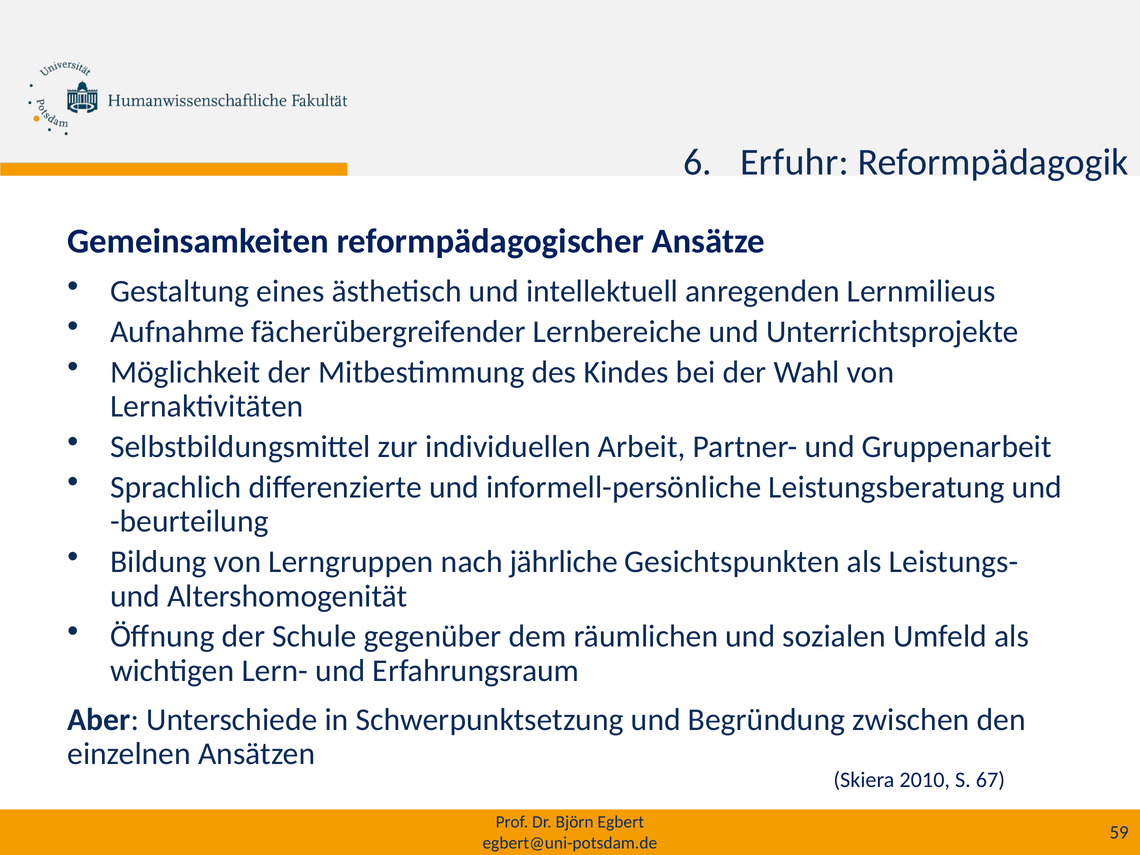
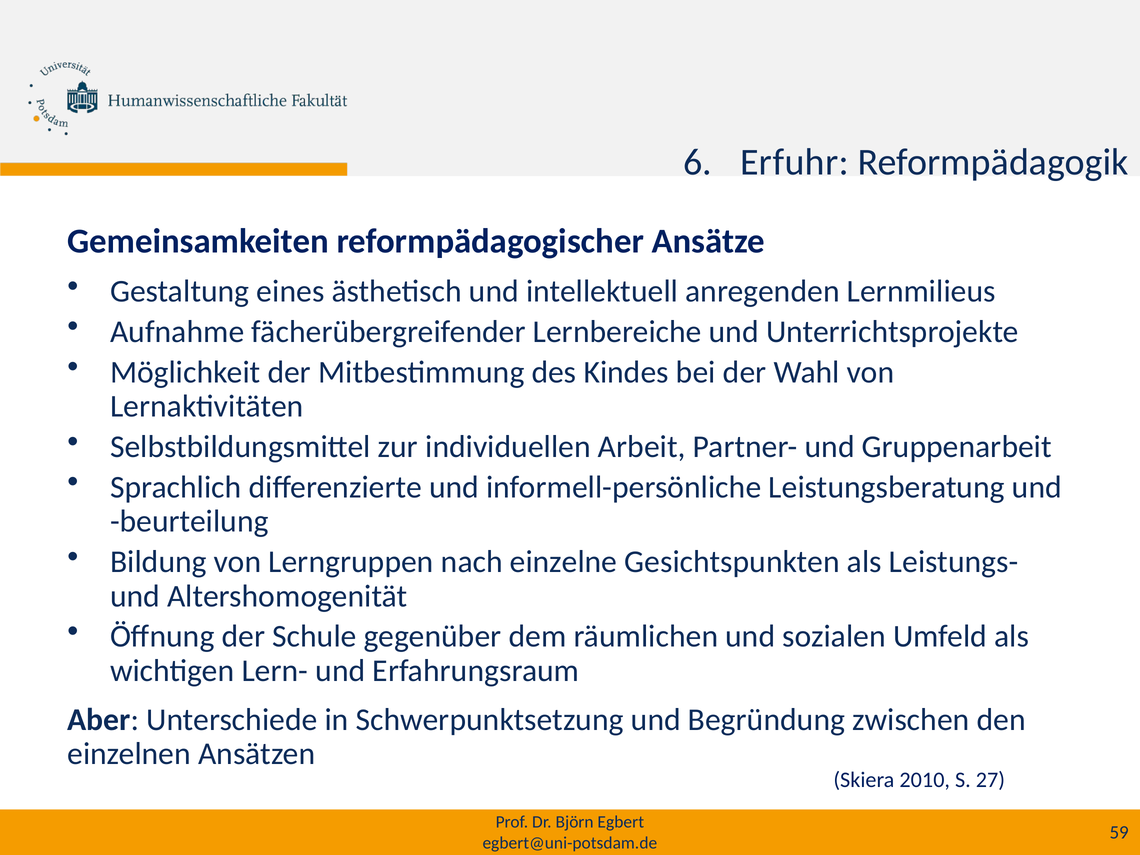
jährliche: jährliche -> einzelne (564, 562)
67: 67 -> 27 (990, 780)
